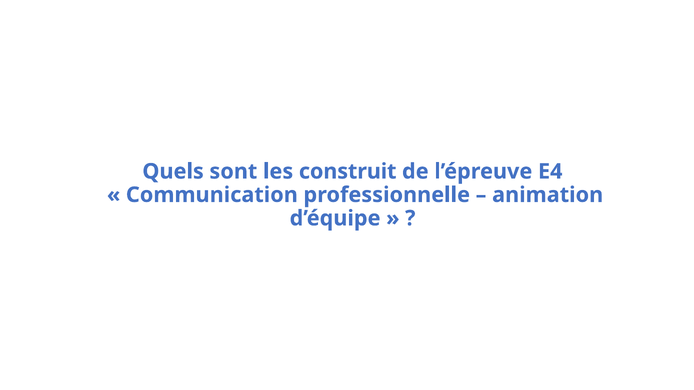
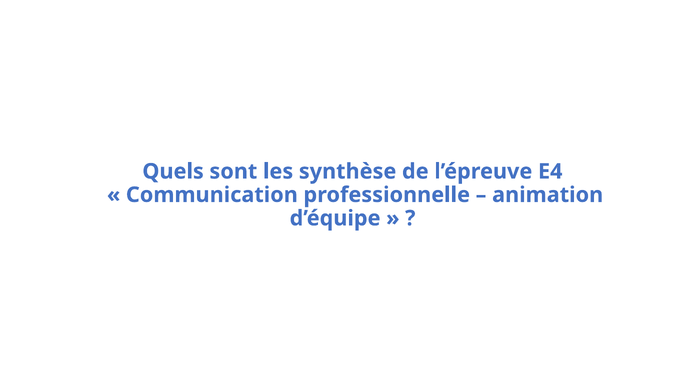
construit: construit -> synthèse (348, 172)
